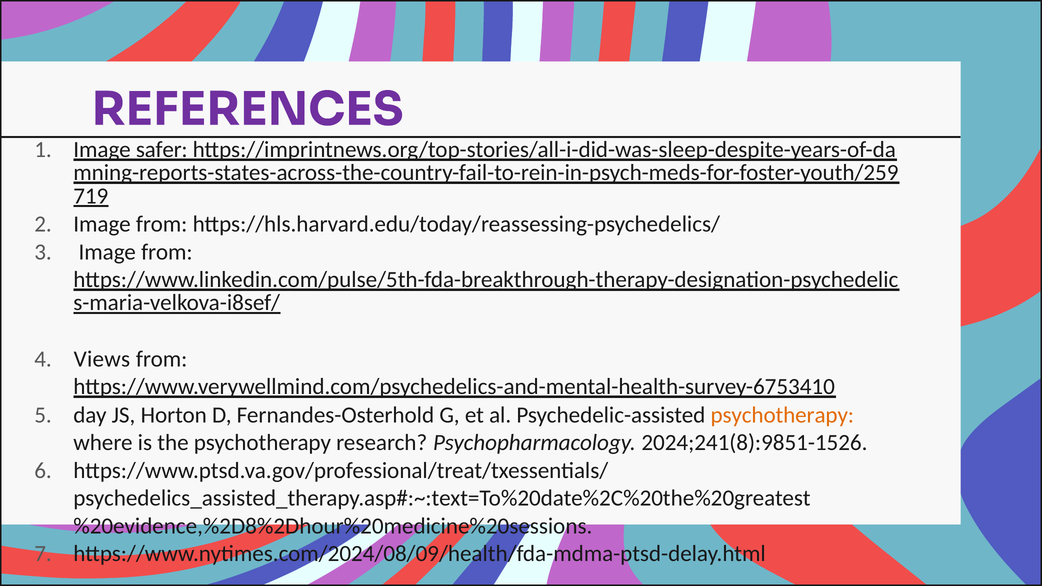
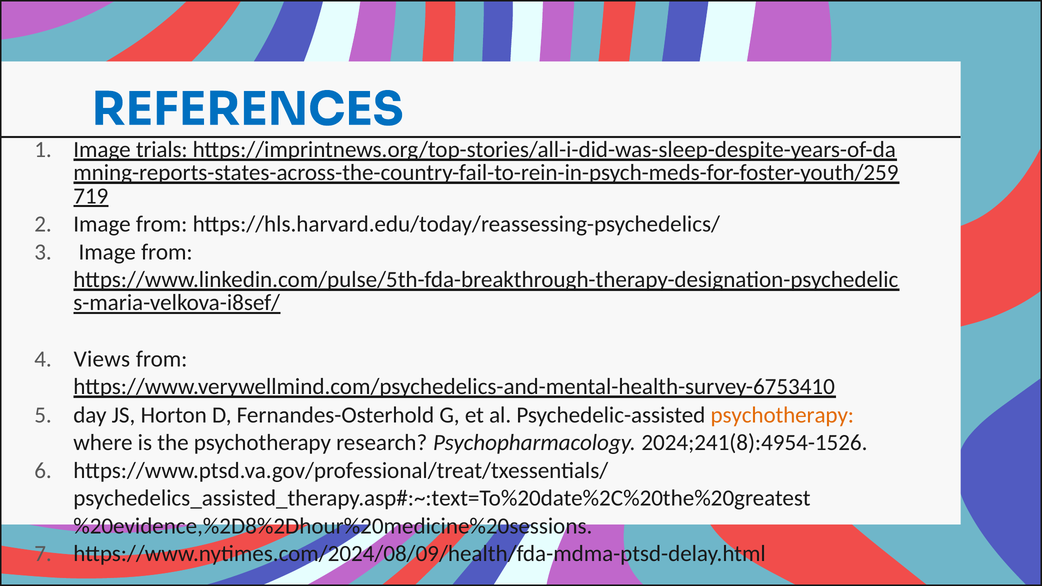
REFERENCES colour: purple -> blue (248, 110)
safer: safer -> trials (162, 150)
2024;241(8):9851-1526: 2024;241(8):9851-1526 -> 2024;241(8):4954-1526 (754, 443)
